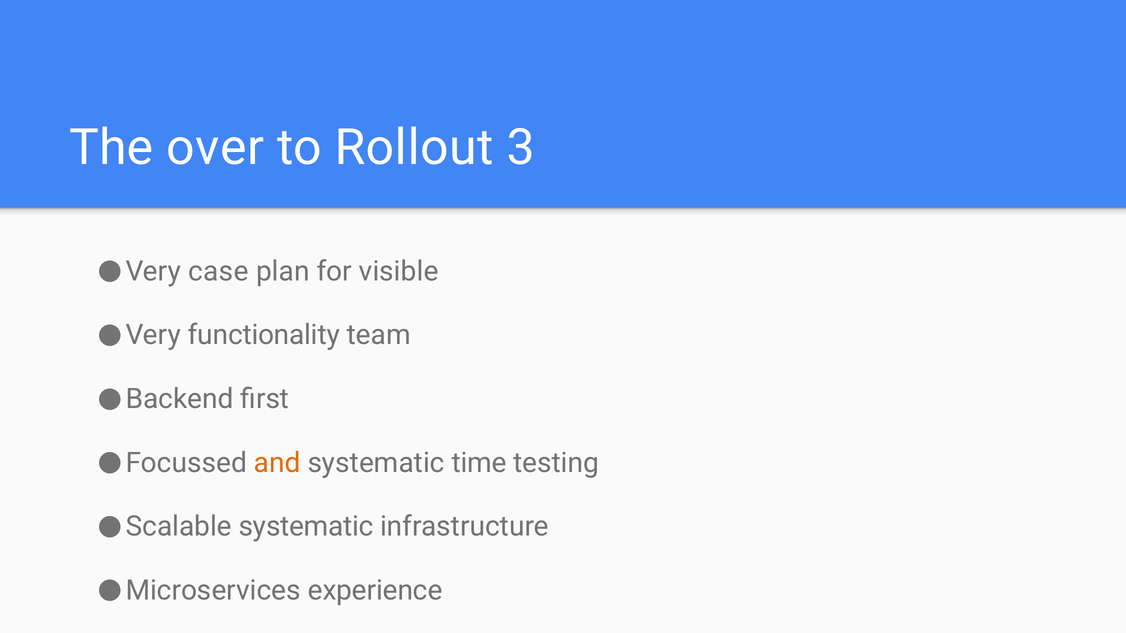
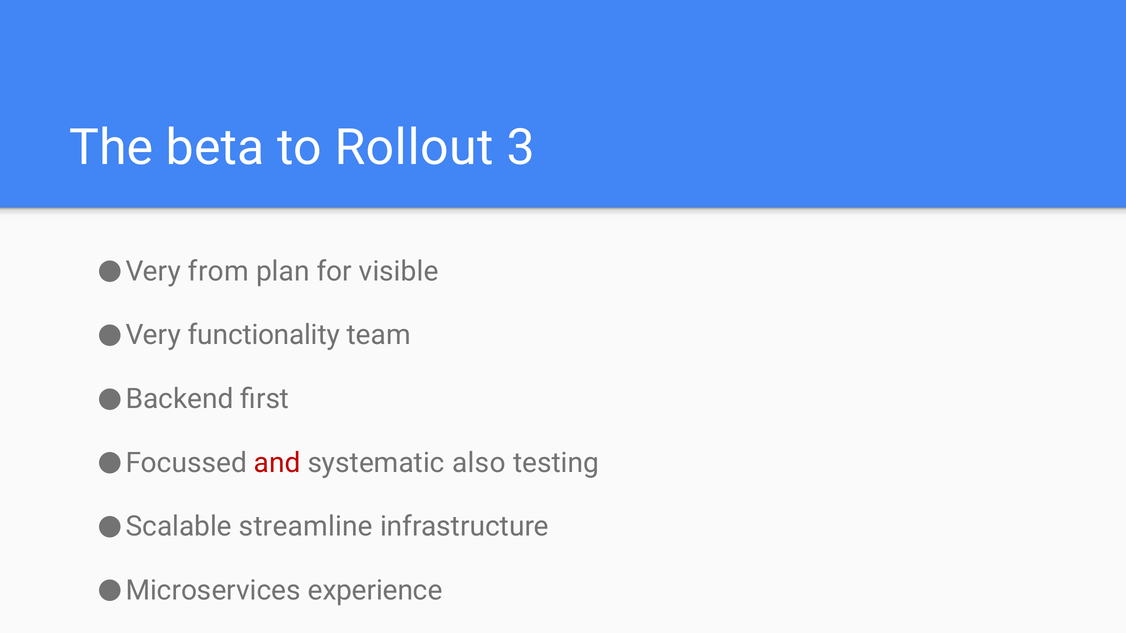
over: over -> beta (215, 148)
case: case -> from (218, 272)
and colour: orange -> red (277, 463)
systematic time: time -> also (479, 463)
systematic: systematic -> streamline (306, 527)
